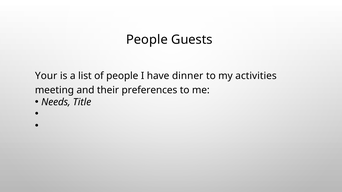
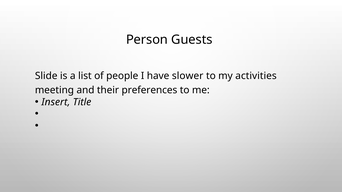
People: People -> Person (147, 40)
Your: Your -> Slide (46, 76)
dinner: dinner -> slower (188, 76)
Needs: Needs -> Insert (56, 102)
